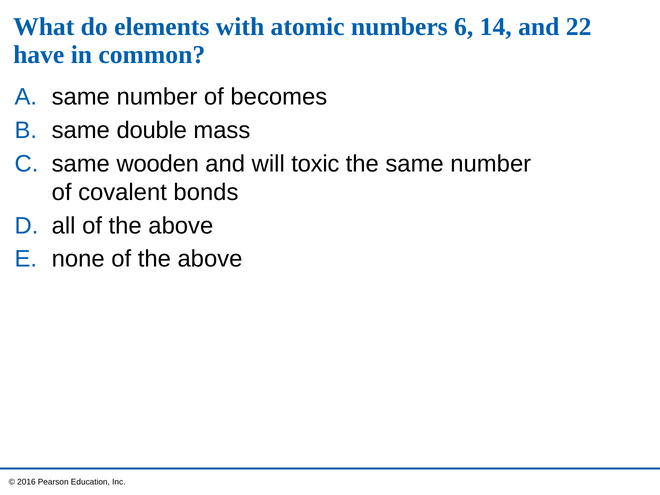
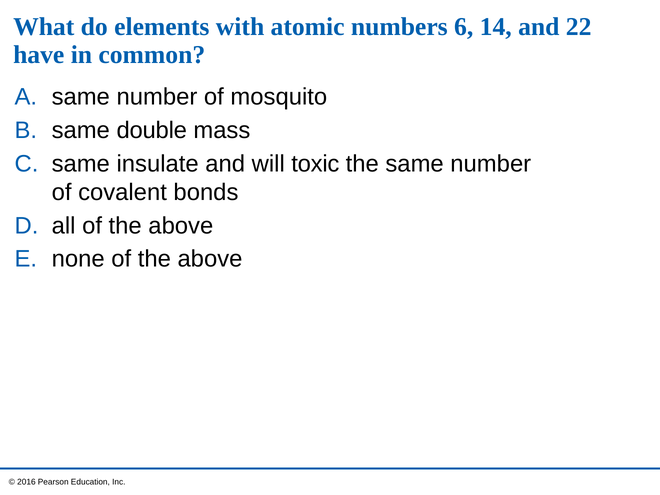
becomes: becomes -> mosquito (279, 97)
wooden: wooden -> insulate (158, 164)
